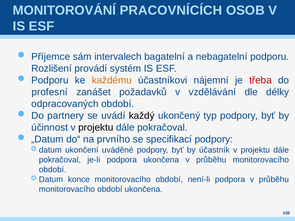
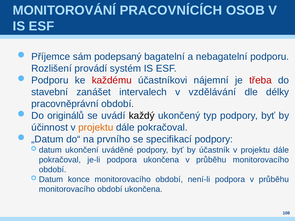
intervalech: intervalech -> podepsaný (118, 57)
každému colour: orange -> red (112, 80)
profesní: profesní -> stavební (50, 92)
požadavků: požadavků -> intervalech (143, 92)
odpracovaných: odpracovaných -> pracovněprávní (65, 104)
partnery: partnery -> originálů (66, 116)
projektu colour: black -> orange (96, 128)
